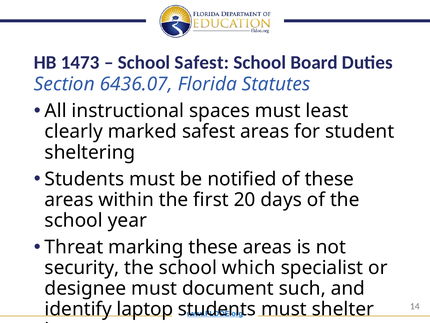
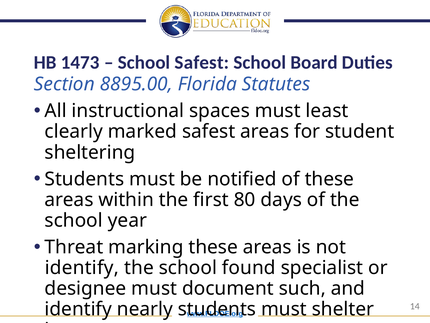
6436.07: 6436.07 -> 8895.00 (136, 84)
20: 20 -> 80 (245, 199)
security: security -> identify (82, 267)
which: which -> found (249, 267)
laptop: laptop -> nearly (145, 309)
